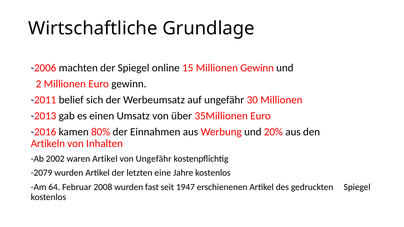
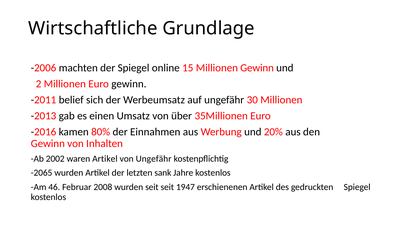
Artikeln: Artikeln -> Gewinn (48, 144)
-2079: -2079 -> -2065 (42, 173)
eine: eine -> sank (163, 173)
64: 64 -> 46 (54, 187)
wurden fast: fast -> seit (152, 187)
